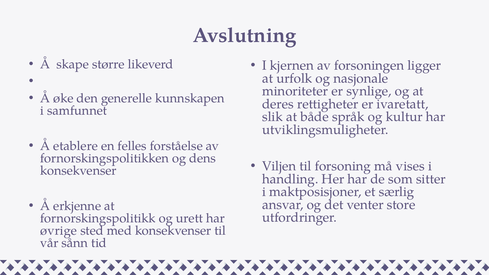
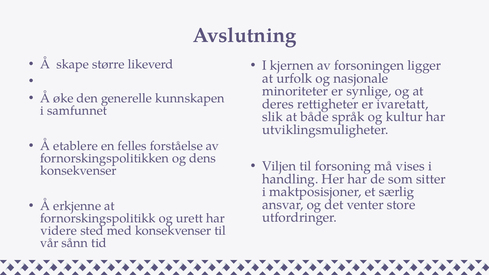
øvrige: øvrige -> videre (59, 231)
